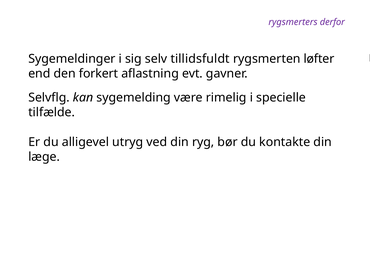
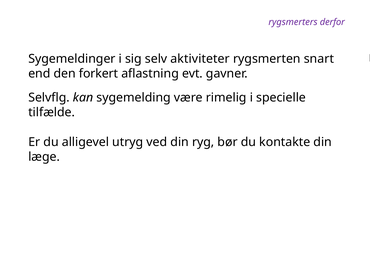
tillidsfuldt: tillidsfuldt -> aktiviteter (200, 59)
løfter: løfter -> snart (319, 59)
